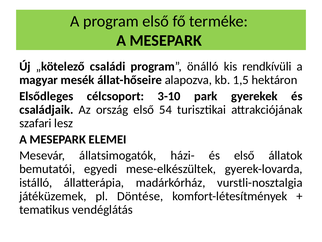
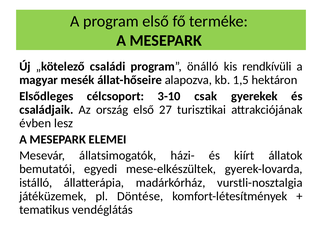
park: park -> csak (206, 96)
54: 54 -> 27 (166, 110)
szafari: szafari -> évben (35, 123)
és első: első -> kiírt (244, 155)
